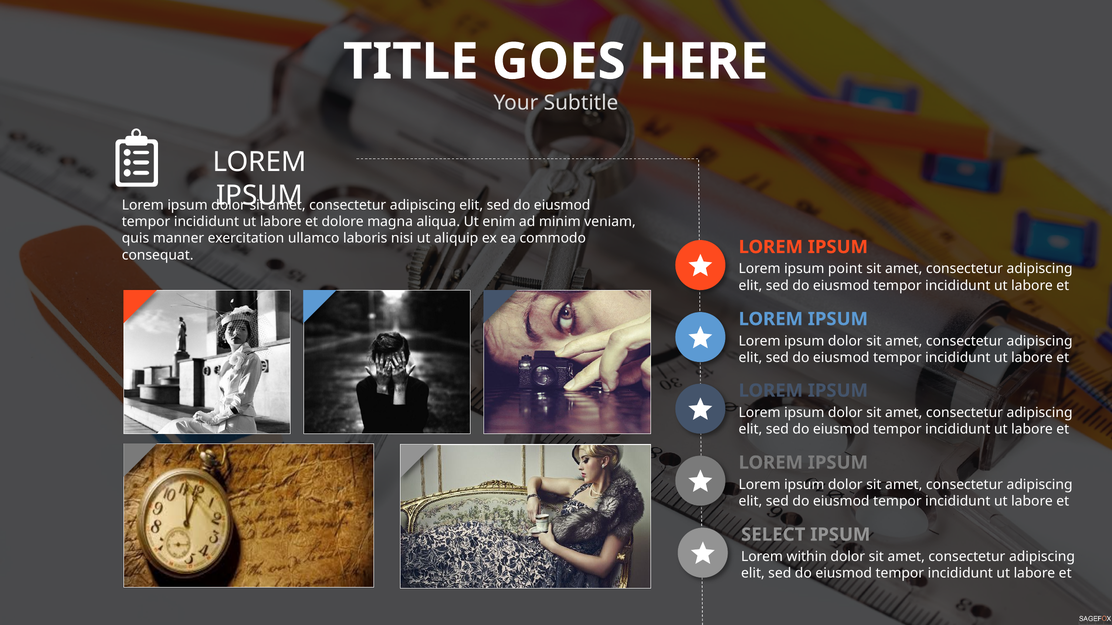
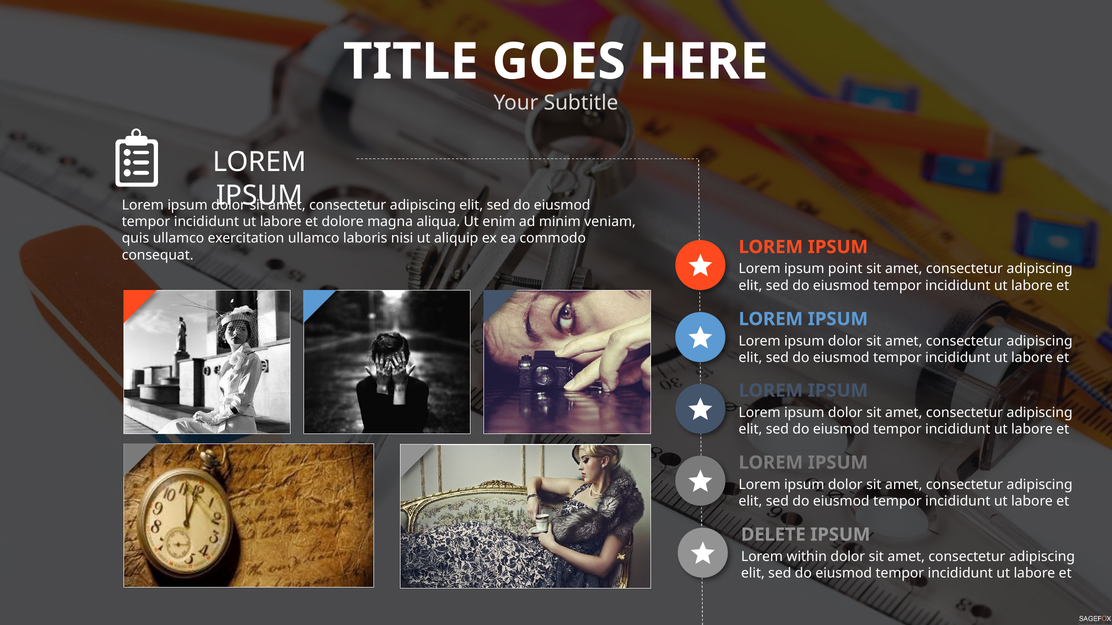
quis manner: manner -> ullamco (179, 239)
SELECT: SELECT -> DELETE (773, 535)
